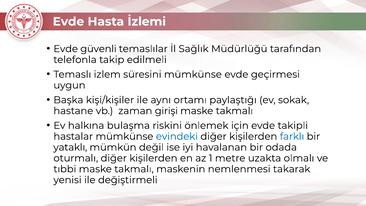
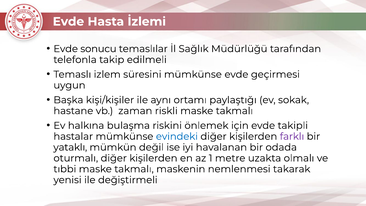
güvenli: güvenli -> sonucu (98, 49)
girişi: girişi -> riskli (166, 111)
farklı colour: blue -> purple (292, 136)
